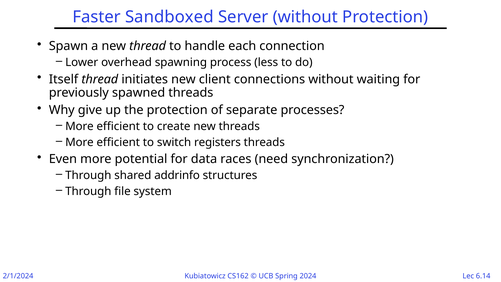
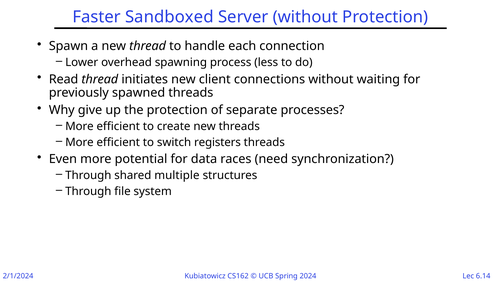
Itself: Itself -> Read (64, 79)
addrinfo: addrinfo -> multiple (177, 175)
